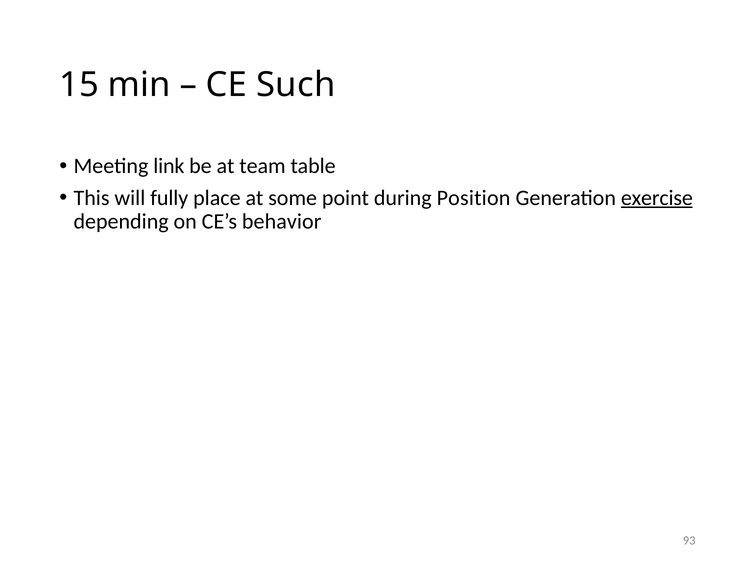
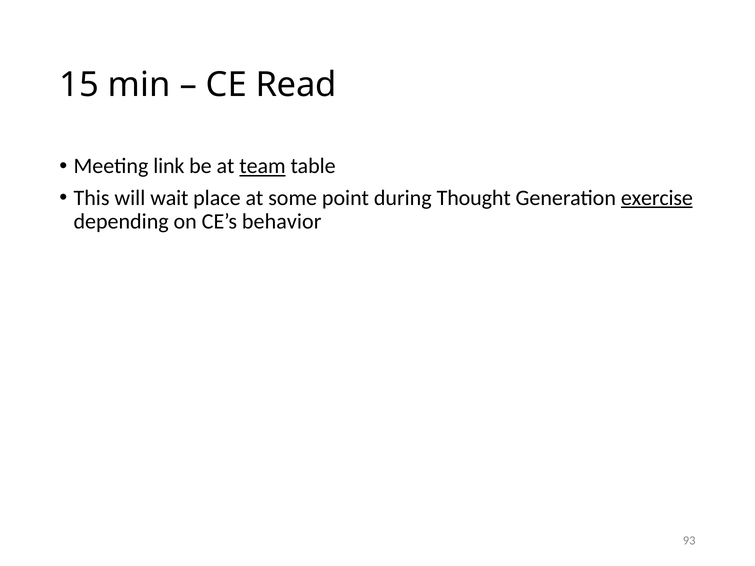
Such: Such -> Read (296, 85)
team underline: none -> present (262, 166)
fully: fully -> wait (169, 198)
Position: Position -> Thought (474, 198)
